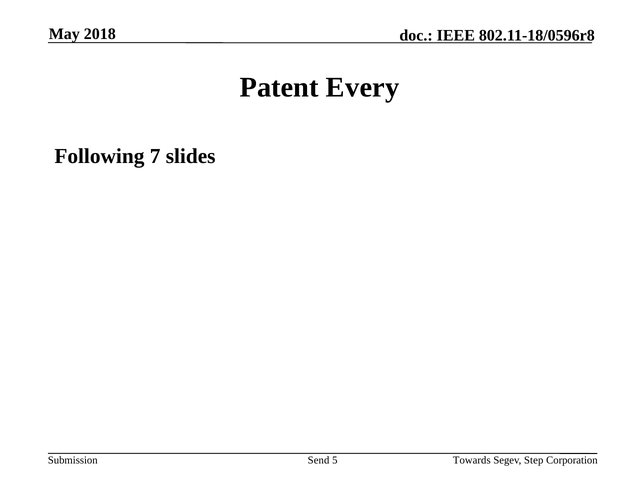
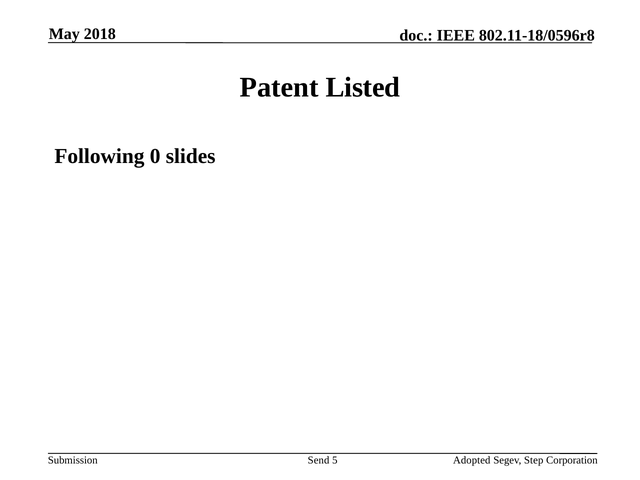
Every: Every -> Listed (363, 87)
7: 7 -> 0 (155, 156)
Towards: Towards -> Adopted (472, 460)
